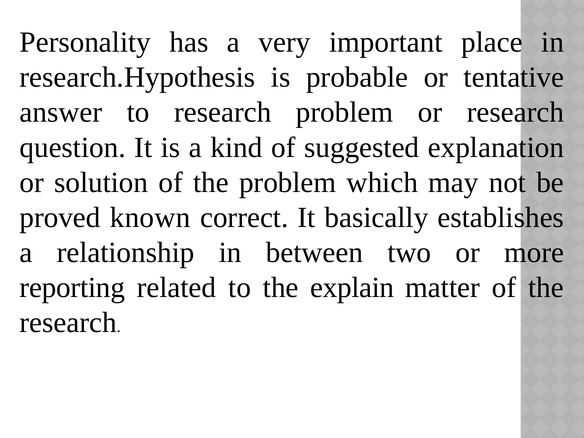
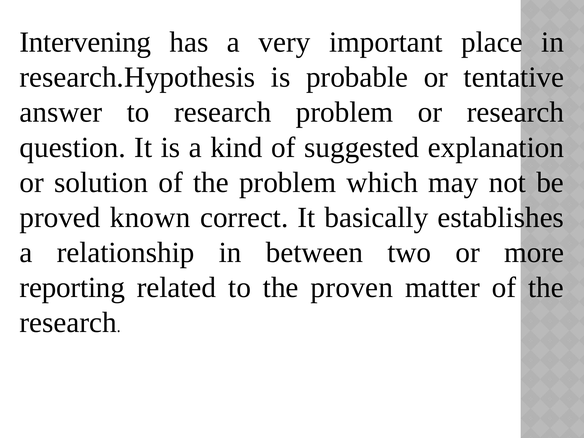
Personality: Personality -> Intervening (85, 42)
explain: explain -> proven (352, 288)
